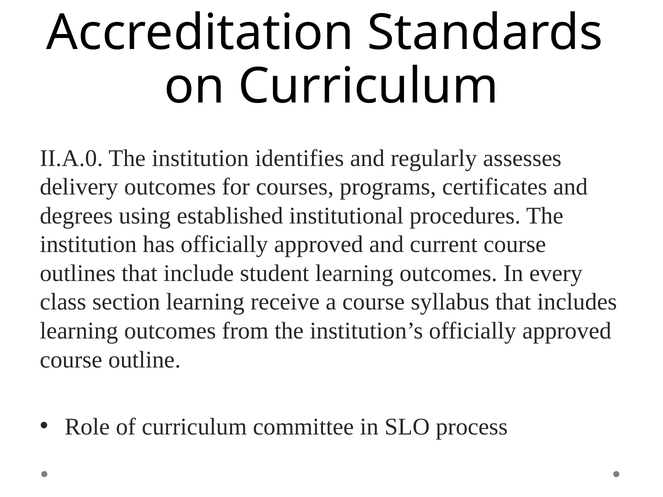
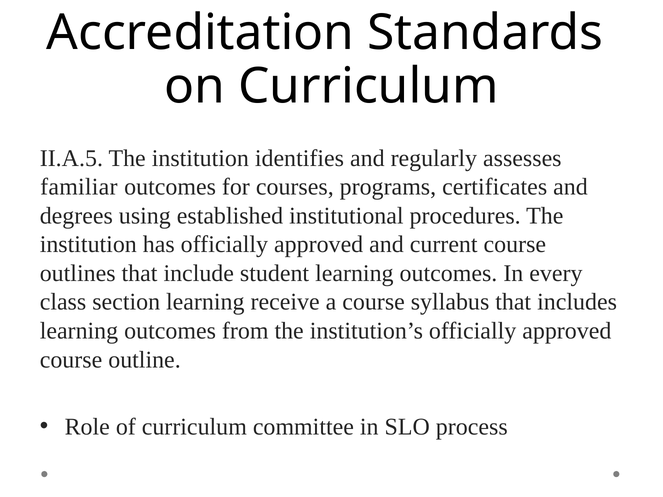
II.A.0: II.A.0 -> II.A.5 (71, 158)
delivery: delivery -> familiar (79, 187)
